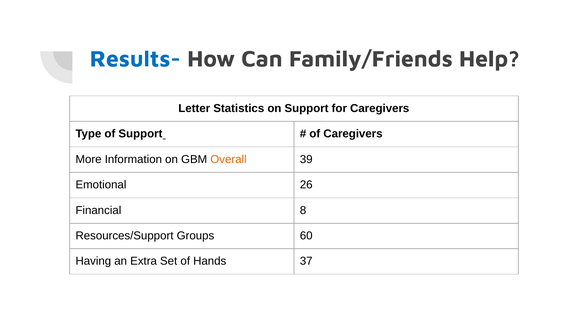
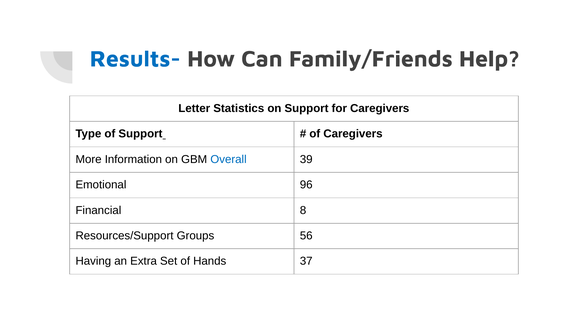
Overall colour: orange -> blue (229, 159)
26: 26 -> 96 (306, 185)
60: 60 -> 56 (306, 236)
